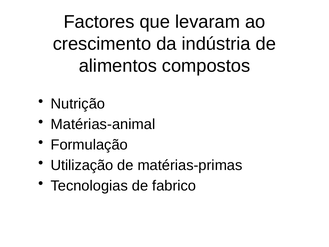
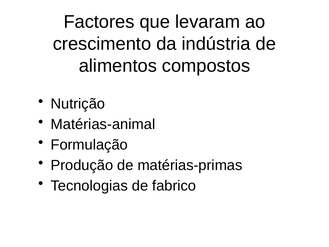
Utilização: Utilização -> Produção (82, 165)
